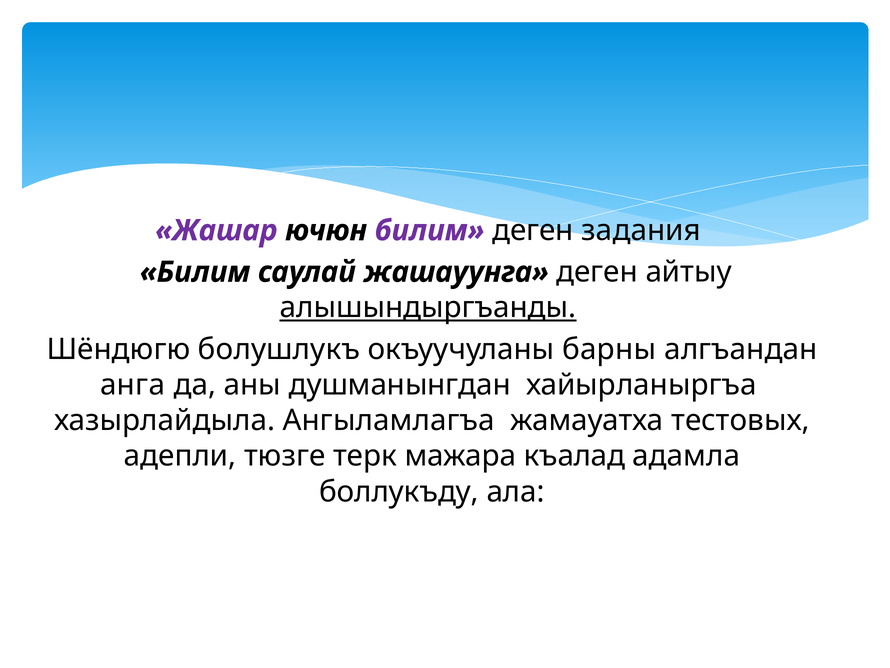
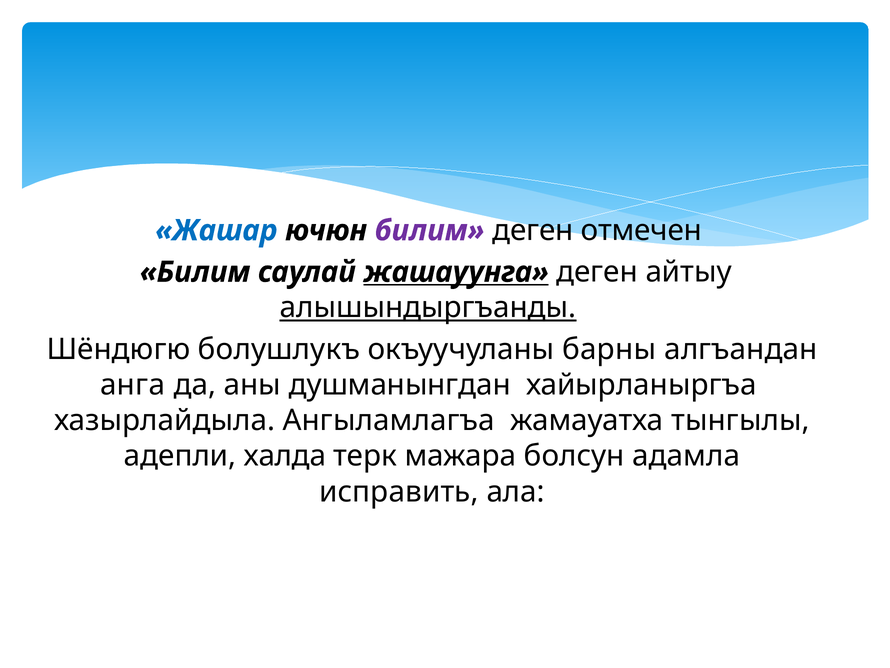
Жашар colour: purple -> blue (216, 230)
задания: задания -> отмечен (641, 230)
жашауунга underline: none -> present (456, 272)
тестовых: тестовых -> тынгылы (740, 420)
тюзге: тюзге -> халда (285, 456)
къалад: къалад -> болсун (574, 456)
боллукъду: боллукъду -> исправить (399, 491)
